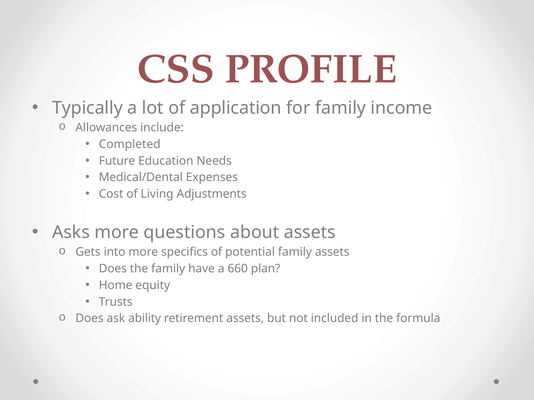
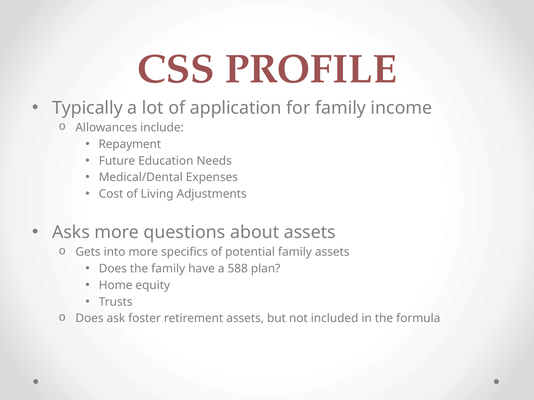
Completed: Completed -> Repayment (130, 144)
660: 660 -> 588 (238, 269)
ability: ability -> foster (145, 319)
